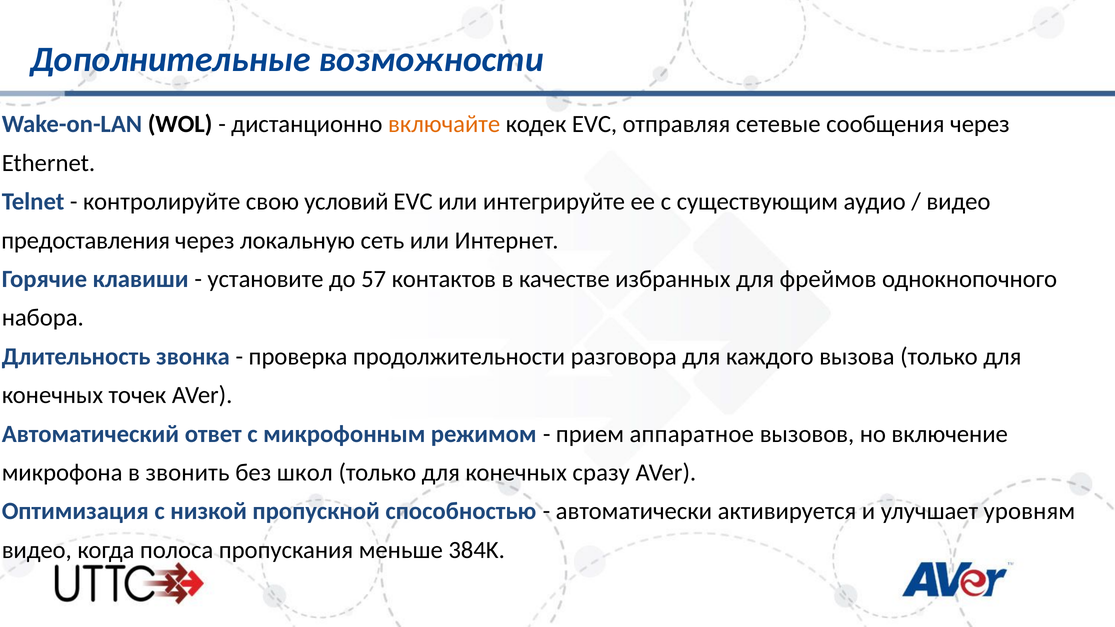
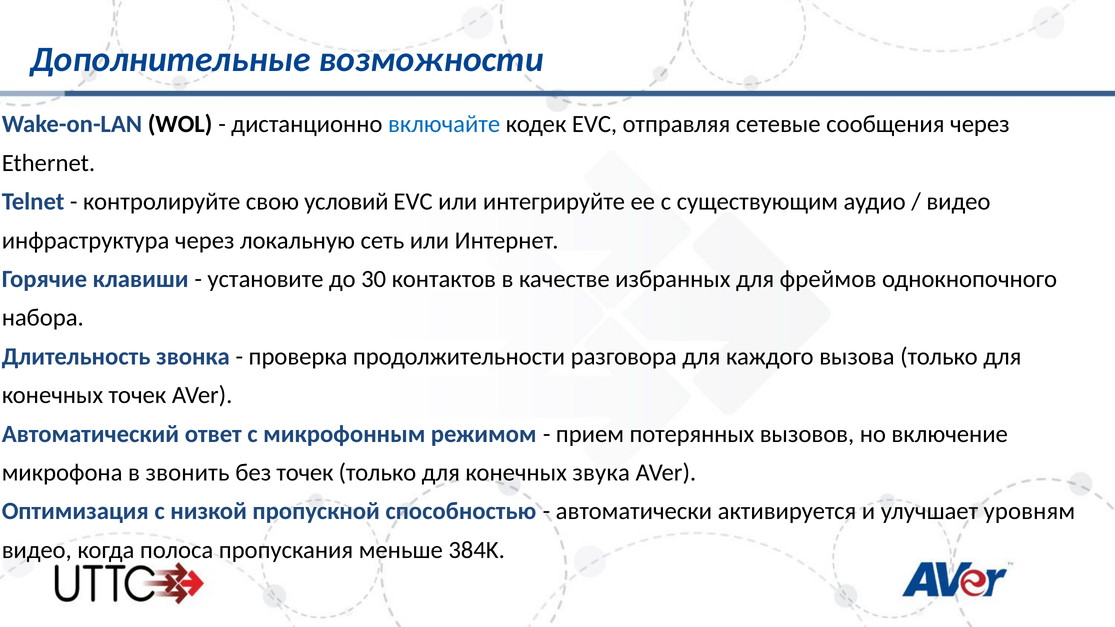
включайте colour: orange -> blue (444, 124)
предоставления: предоставления -> инфраструктура (86, 240)
57: 57 -> 30 (374, 279)
аппаратное: аппаратное -> потерянных (692, 434)
без школ: школ -> точек (305, 473)
сразу: сразу -> звука (601, 473)
